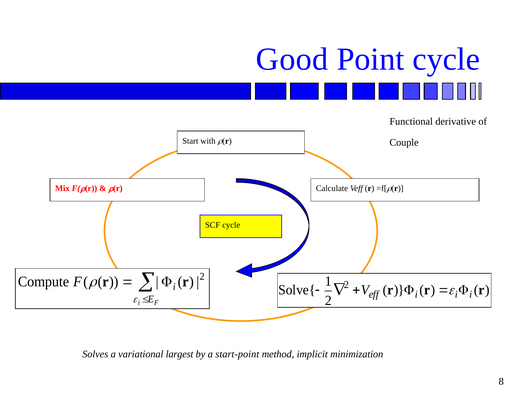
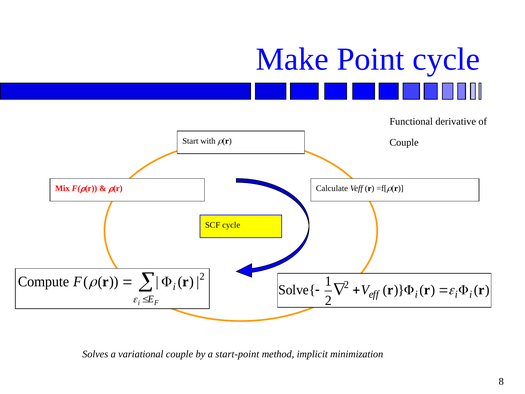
Good: Good -> Make (292, 59)
variational largest: largest -> couple (179, 354)
